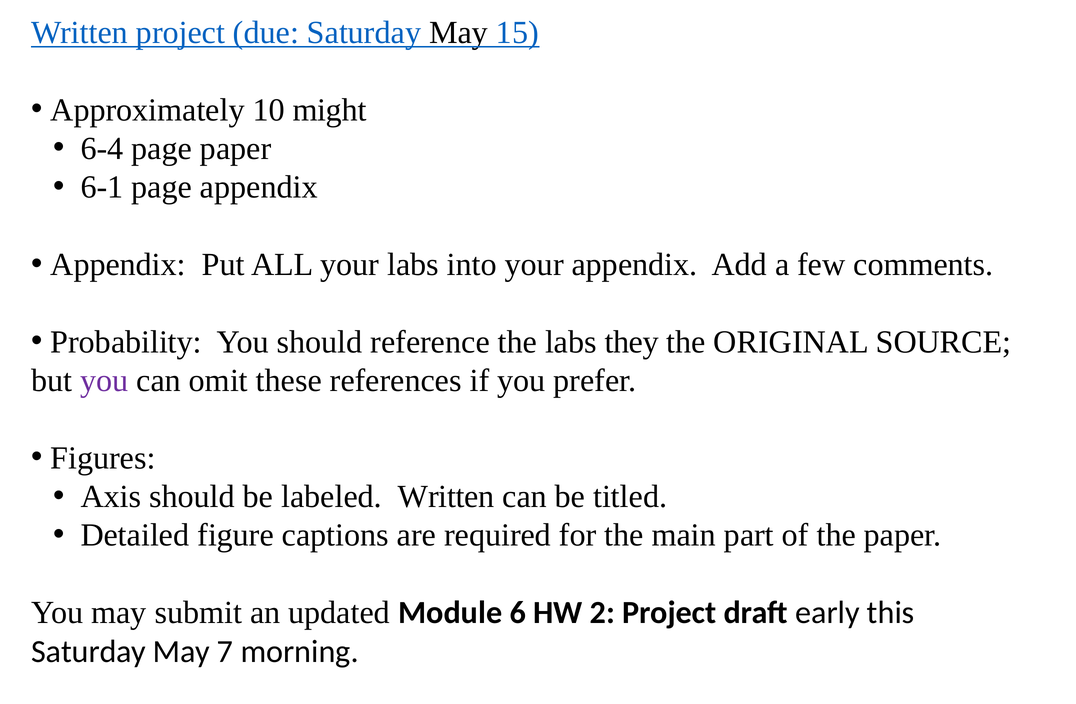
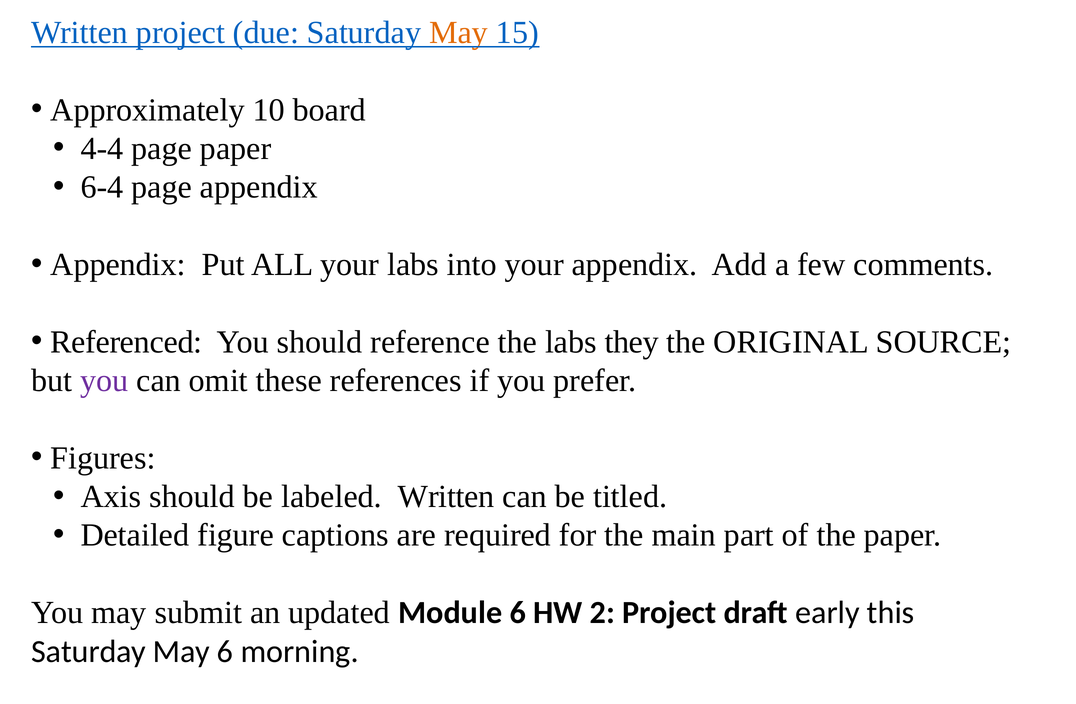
May colour: black -> orange (459, 33)
might: might -> board (329, 110)
6-4: 6-4 -> 4-4 (102, 149)
6-1: 6-1 -> 6-4 (102, 187)
Probability: Probability -> Referenced (126, 342)
May 7: 7 -> 6 (225, 651)
